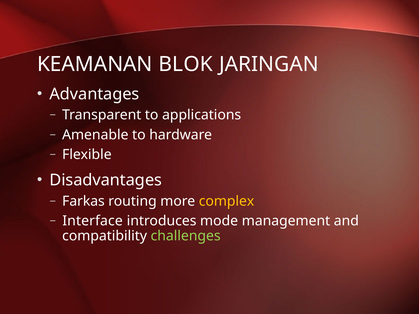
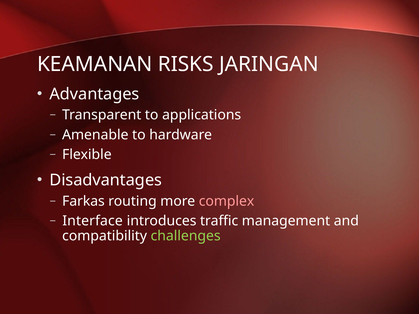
BLOK: BLOK -> RISKS (186, 64)
complex colour: yellow -> pink (227, 201)
mode: mode -> traffic (219, 221)
